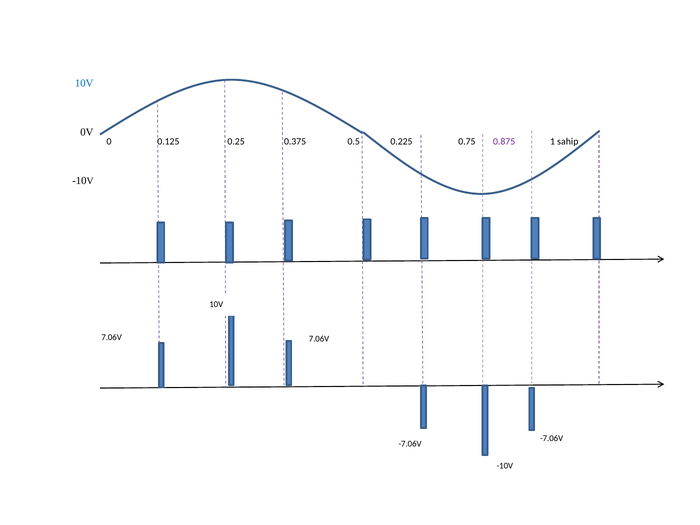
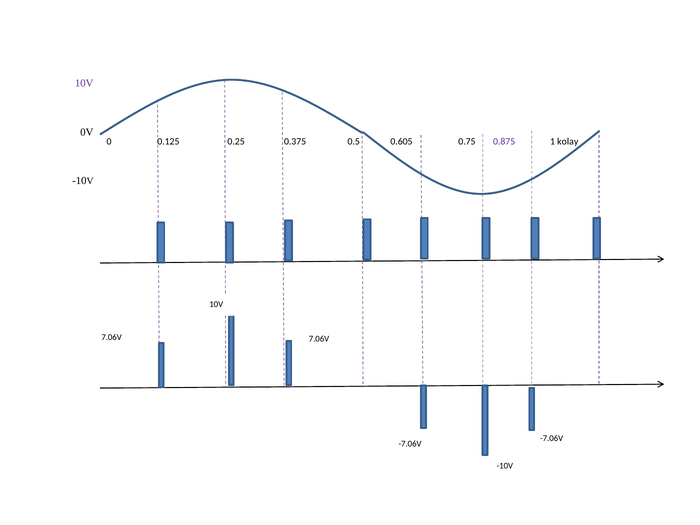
10V colour: blue -> purple (84, 83)
0.225: 0.225 -> 0.605 (401, 142)
sahip: sahip -> kolay (568, 142)
